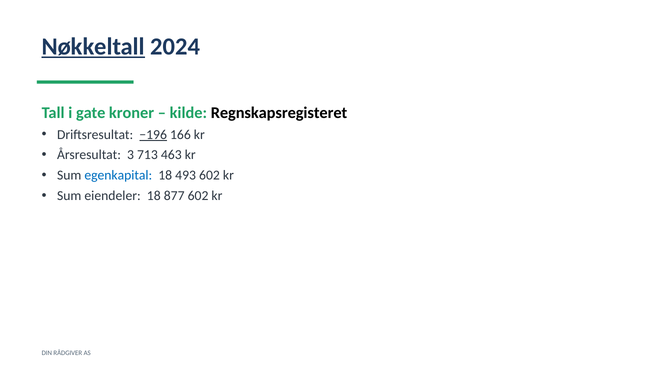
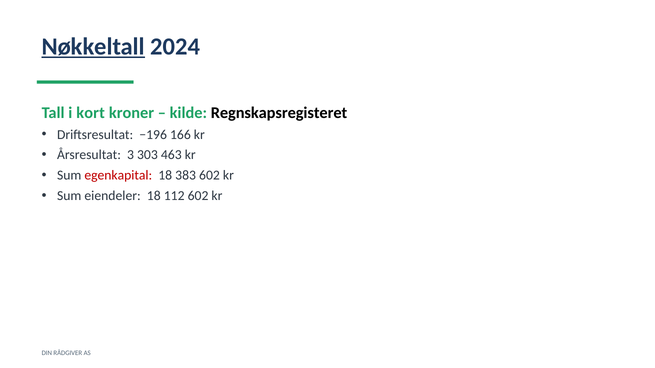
gate: gate -> kort (91, 113)
−196 underline: present -> none (153, 135)
713: 713 -> 303 (147, 155)
egenkapital colour: blue -> red (118, 176)
493: 493 -> 383 (186, 176)
877: 877 -> 112 (174, 196)
